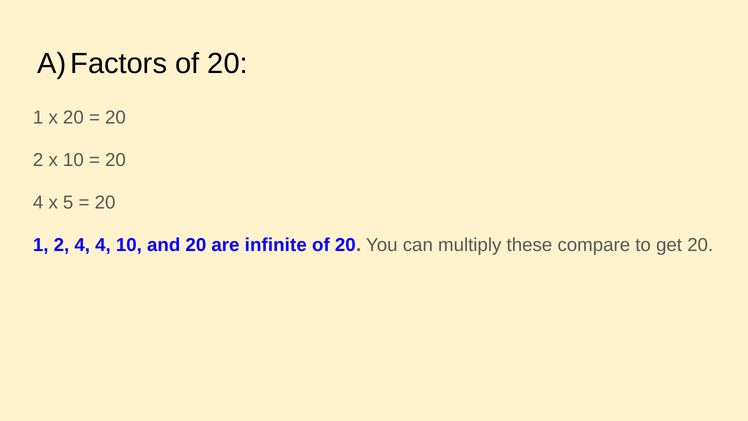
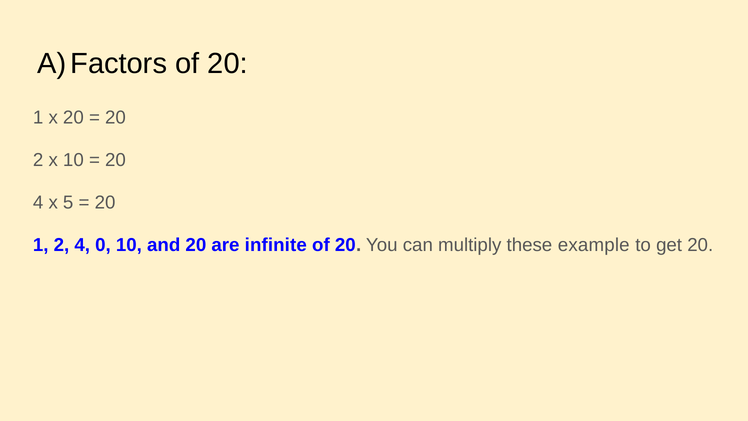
4 4: 4 -> 0 (103, 245)
compare: compare -> example (594, 245)
